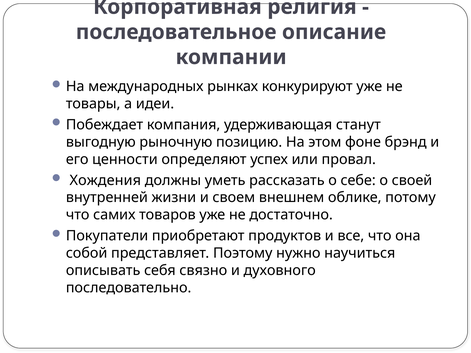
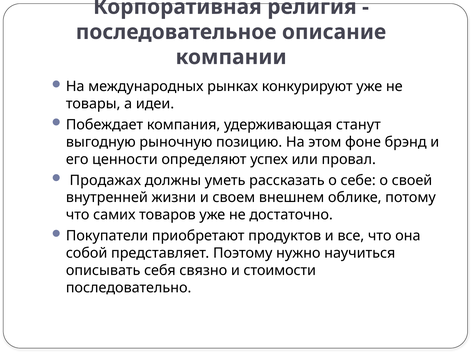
Хождения: Хождения -> Продажах (105, 180)
духовного: духовного -> стоимости (280, 271)
